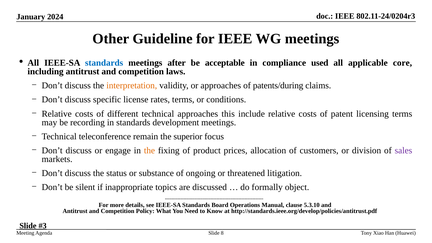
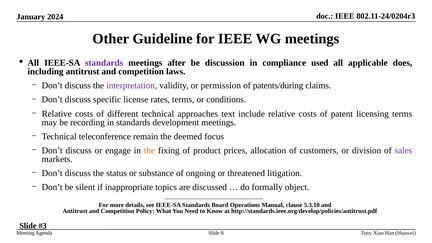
standards colour: blue -> purple (104, 63)
acceptable: acceptable -> discussion (225, 63)
core: core -> does (403, 63)
interpretation colour: orange -> purple (132, 86)
or approaches: approaches -> permission (221, 86)
this: this -> text (228, 114)
superior: superior -> deemed (188, 136)
